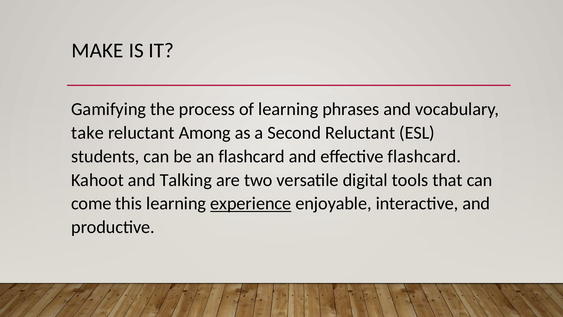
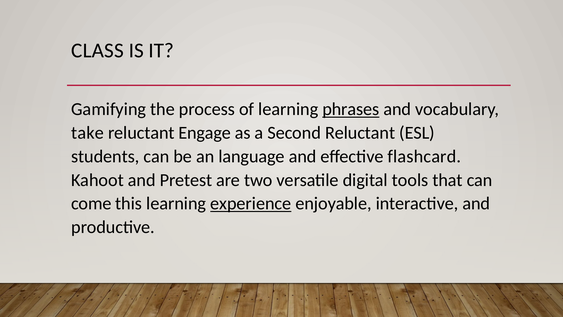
MAKE: MAKE -> CLASS (98, 51)
phrases underline: none -> present (351, 109)
Among: Among -> Engage (205, 133)
an flashcard: flashcard -> language (252, 156)
Talking: Talking -> Pretest (186, 180)
